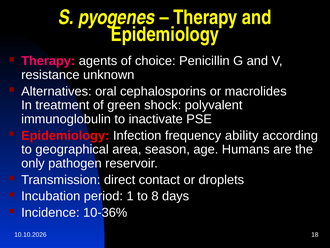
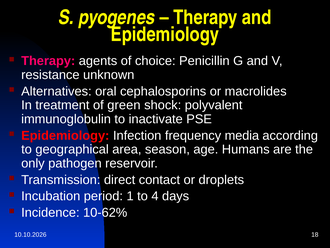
ability: ability -> media (242, 135)
8: 8 -> 4 (155, 196)
10-36%: 10-36% -> 10-62% (105, 212)
